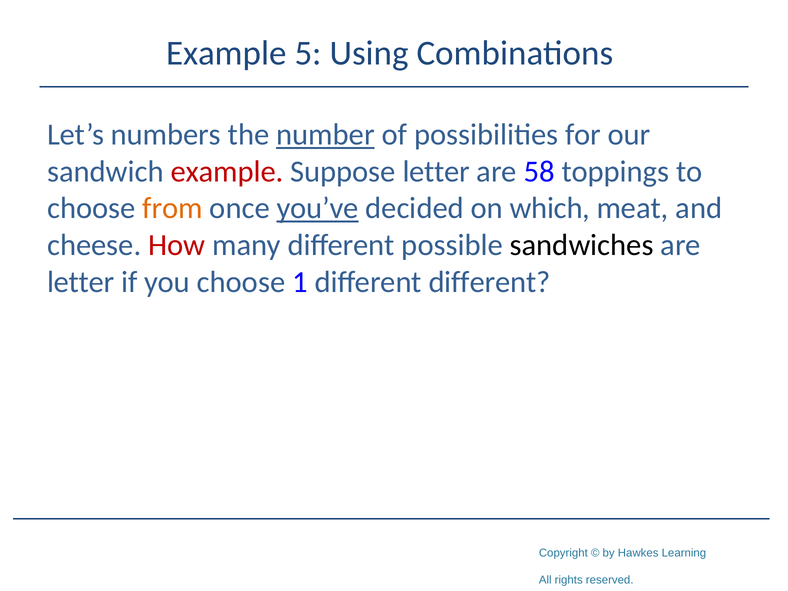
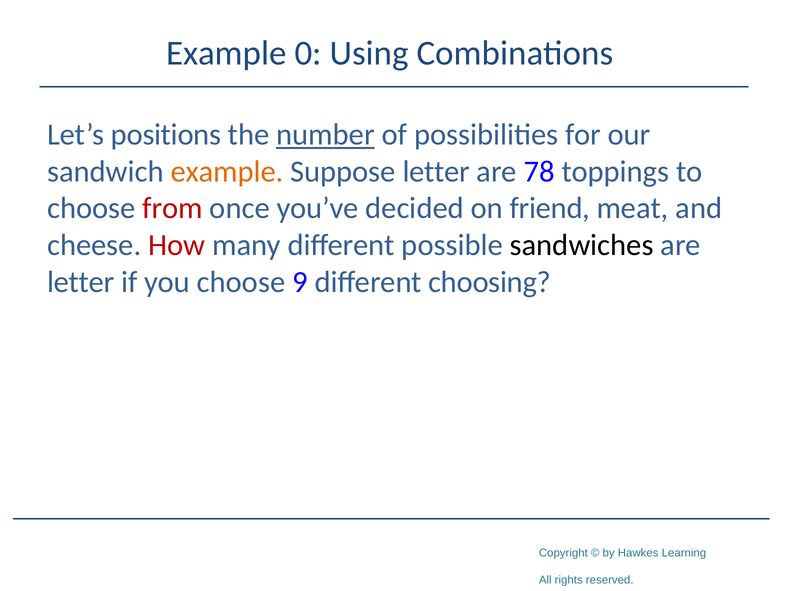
5: 5 -> 0 (308, 53)
numbers: numbers -> positions (166, 135)
example colour: red -> orange (227, 172)
58: 58 -> 78 (539, 172)
from colour: orange -> red (173, 208)
you’ve underline: present -> none (318, 208)
which: which -> friend (550, 208)
1: 1 -> 9 (300, 282)
different different: different -> choosing (490, 282)
